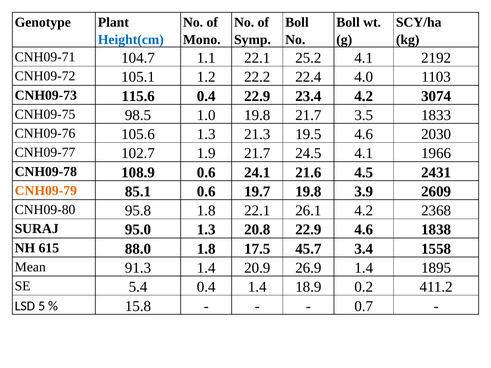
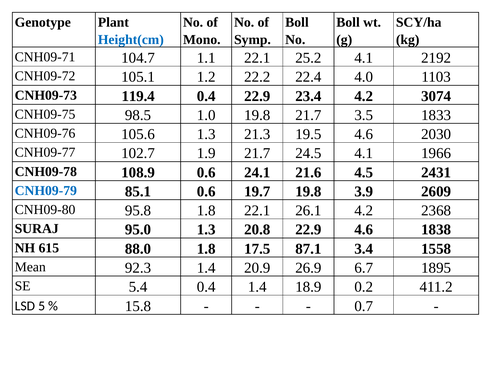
115.6: 115.6 -> 119.4 (138, 96)
CNH09-79 colour: orange -> blue (46, 191)
45.7: 45.7 -> 87.1 (308, 249)
91.3: 91.3 -> 92.3 (138, 268)
26.9 1.4: 1.4 -> 6.7 (364, 268)
